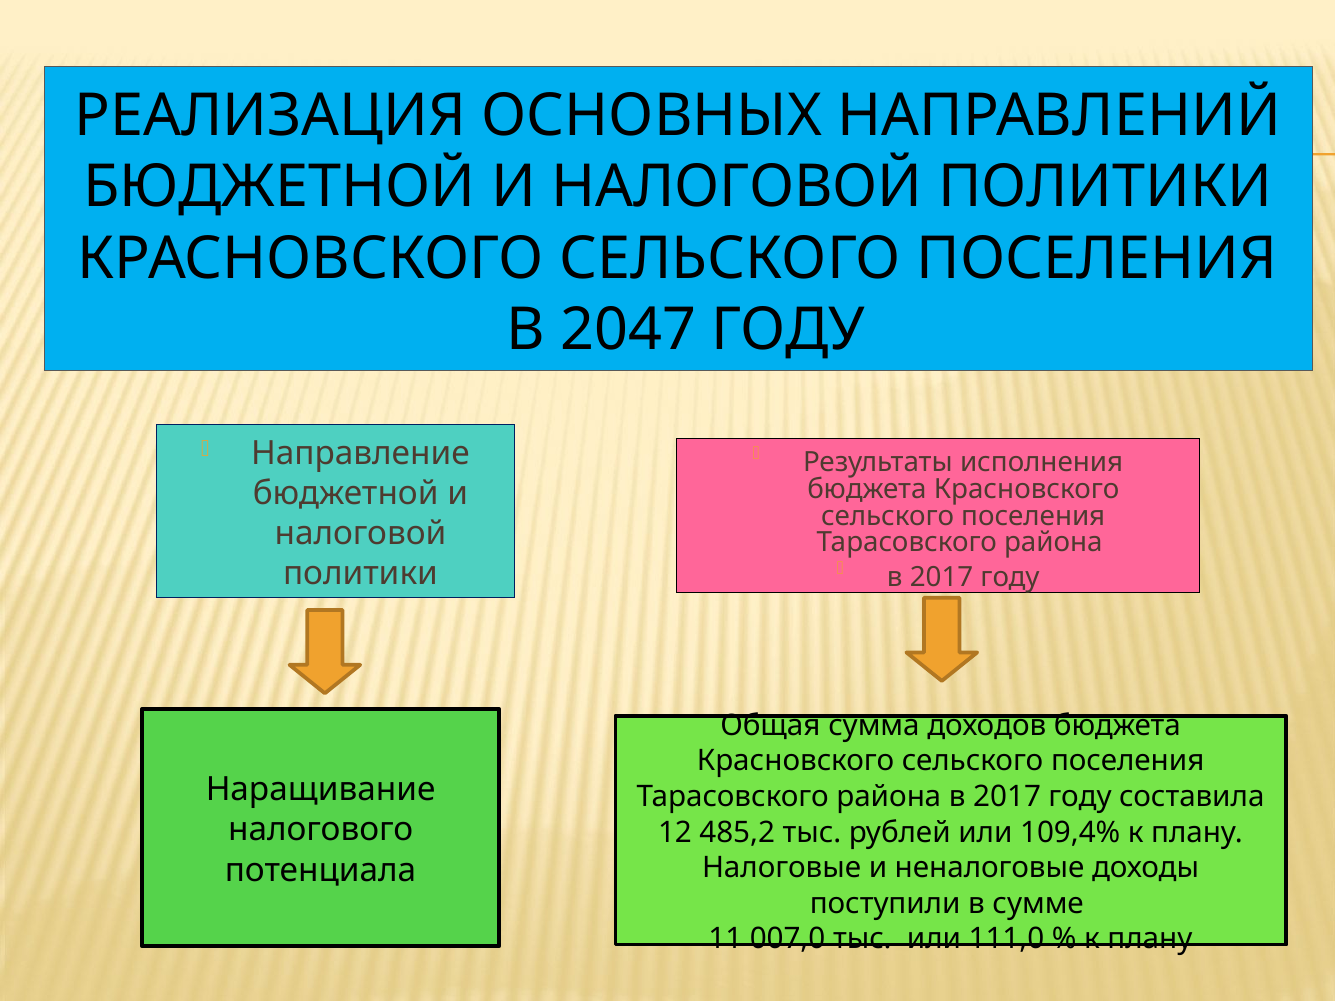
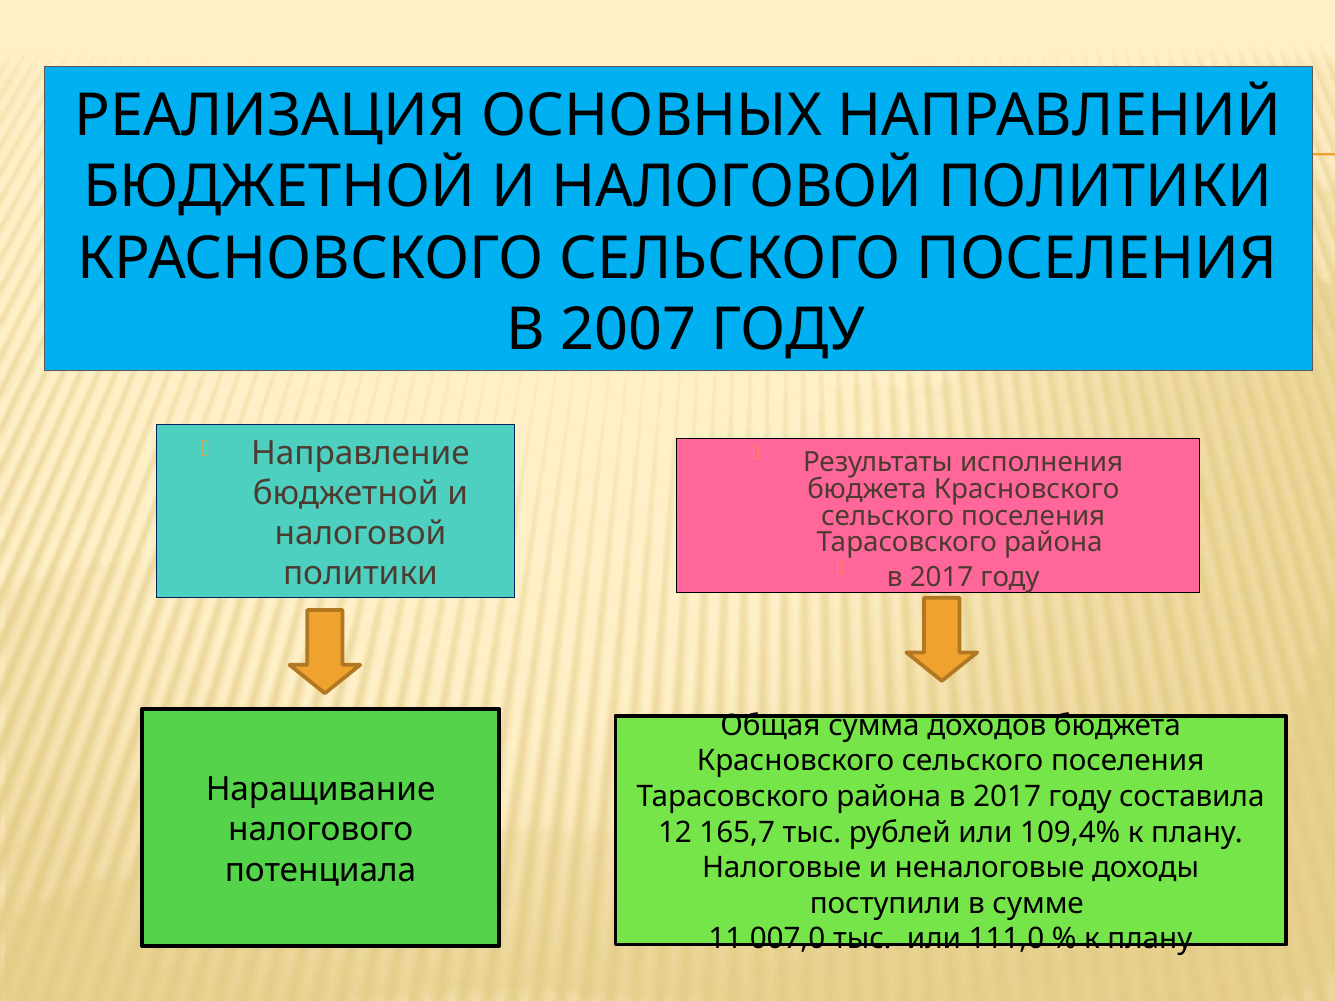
2047: 2047 -> 2007 (628, 330)
485,2: 485,2 -> 165,7 (737, 832)
